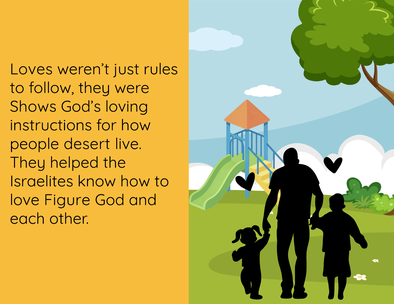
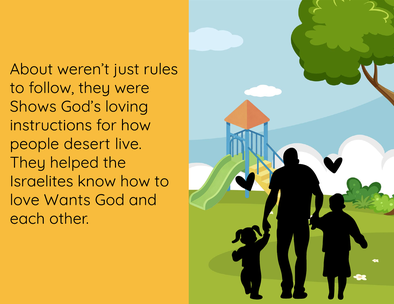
Loves: Loves -> About (31, 69)
Figure: Figure -> Wants (67, 200)
